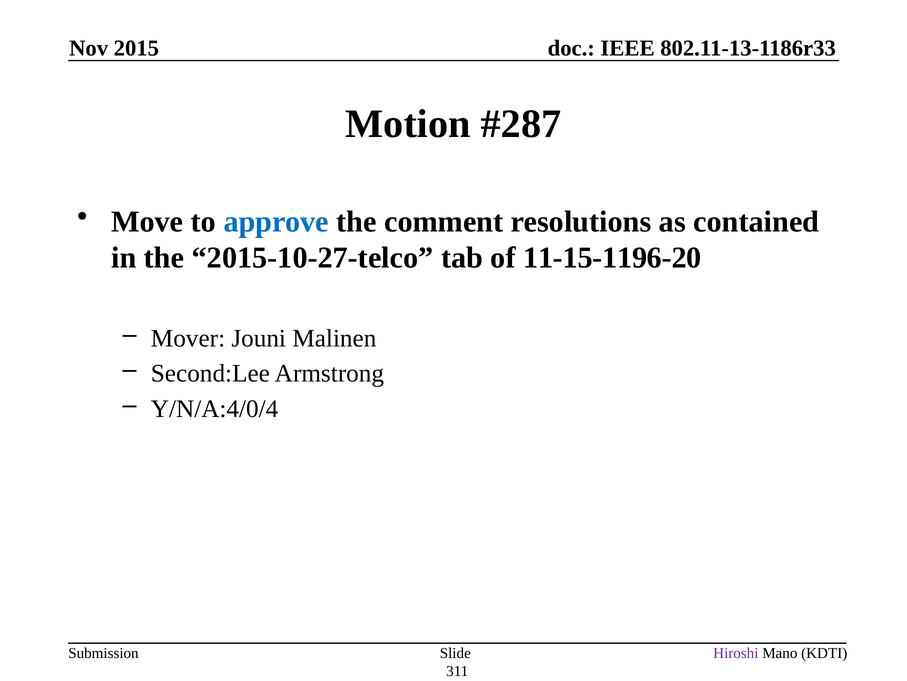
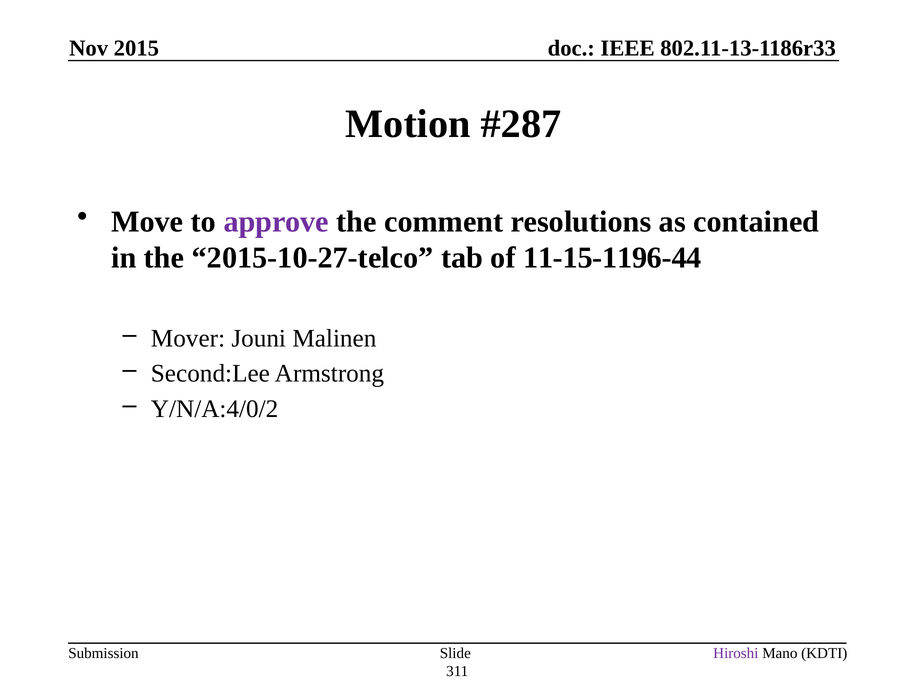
approve colour: blue -> purple (276, 221)
11-15-1196-20: 11-15-1196-20 -> 11-15-1196-44 (612, 258)
Y/N/A:4/0/4: Y/N/A:4/0/4 -> Y/N/A:4/0/2 (215, 408)
